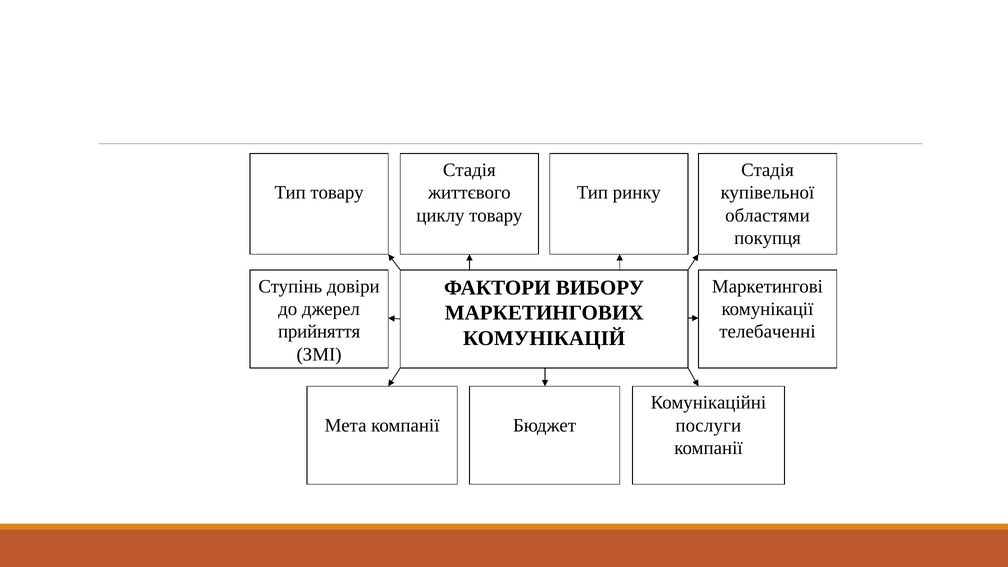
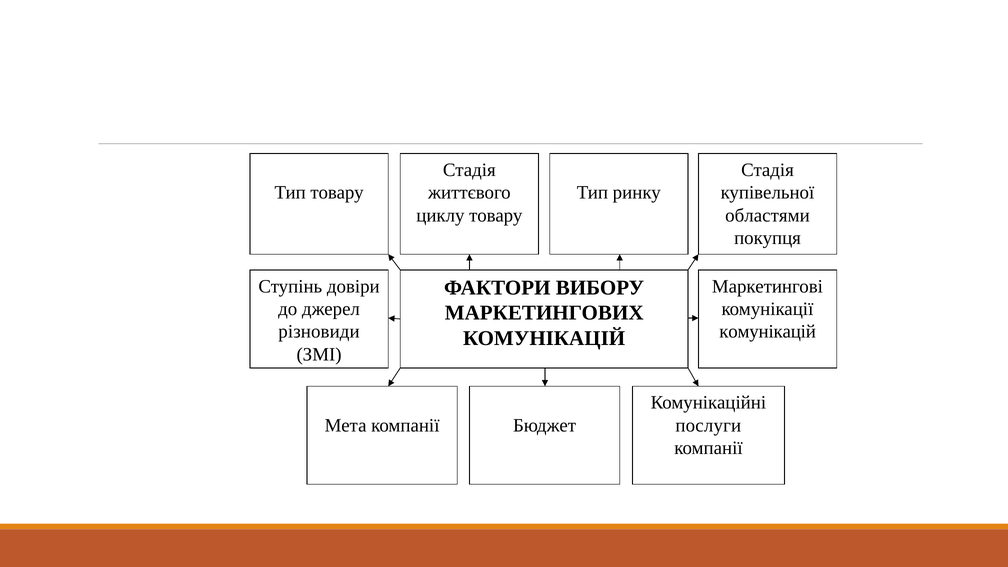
прийняття: прийняття -> різновиди (319, 332)
телебаченні: телебаченні -> комунікацій (768, 332)
